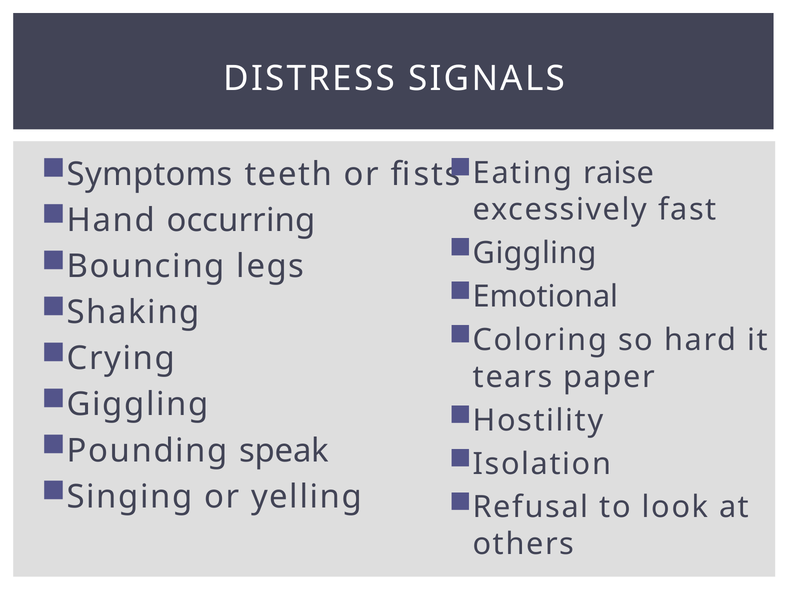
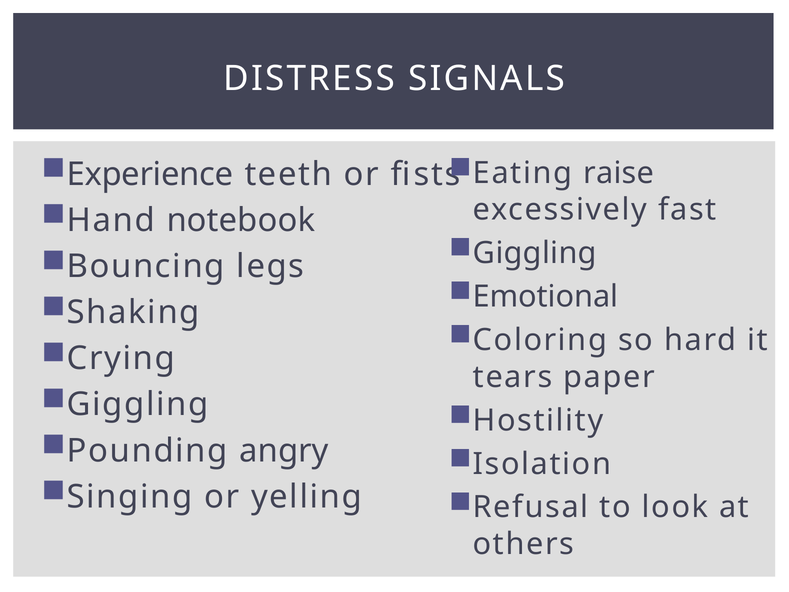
Symptoms: Symptoms -> Experience (150, 174)
occurring: occurring -> notebook (241, 220)
speak: speak -> angry (284, 451)
